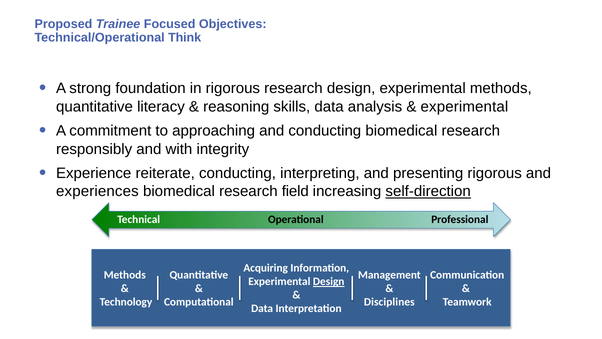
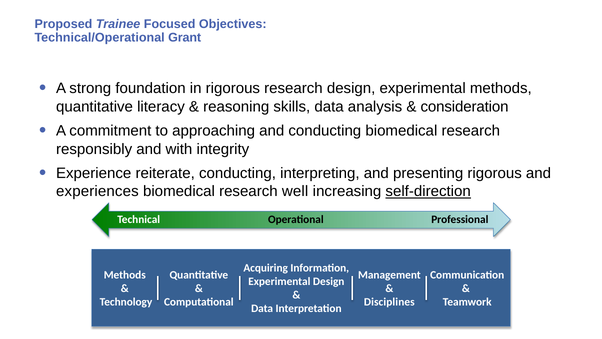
Think: Think -> Grant (185, 38)
experimental: experimental -> consideration (465, 106)
field: field -> well (295, 191)
Design underline: present -> none (329, 281)
